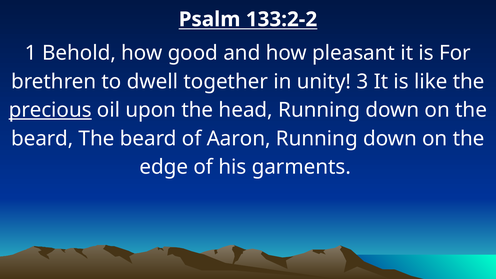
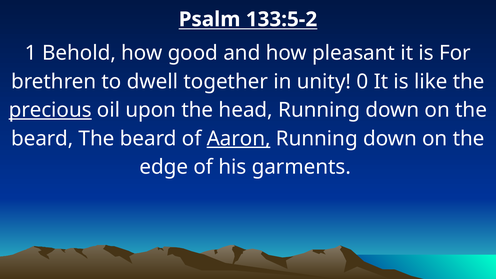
133:2-2: 133:2-2 -> 133:5-2 (282, 19)
3: 3 -> 0 (362, 82)
Aaron underline: none -> present (239, 139)
